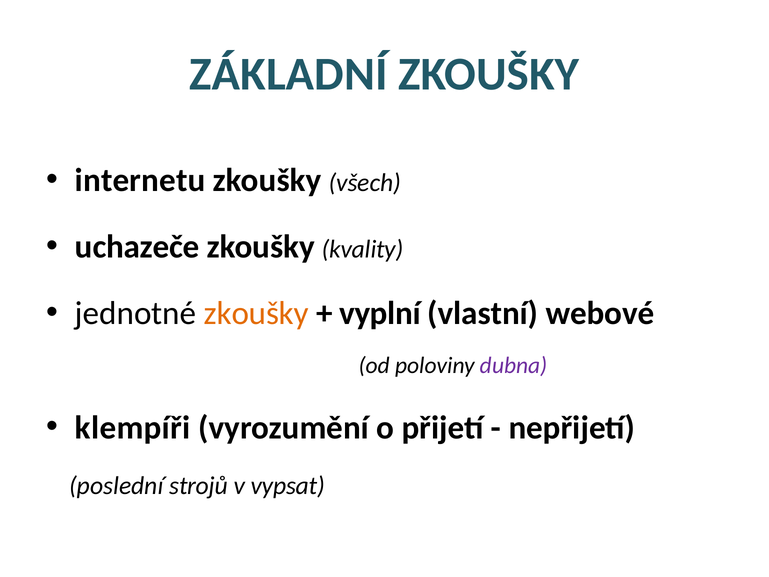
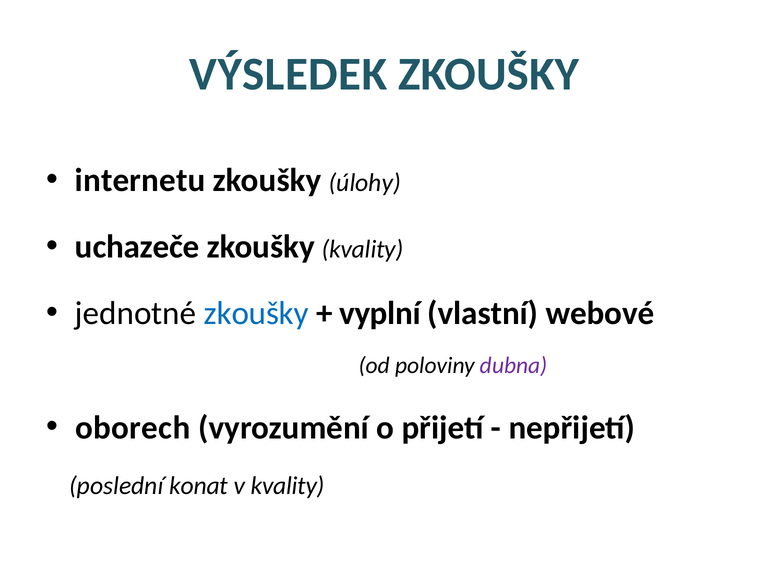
ZÁKLADNÍ: ZÁKLADNÍ -> VÝSLEDEK (288, 74)
všech: všech -> úlohy (365, 183)
zkoušky colour: orange -> blue (256, 313)
klempíři: klempíři -> oborech (133, 427)
strojů: strojů -> konat (199, 486)
v vypsat: vypsat -> kvality (288, 486)
